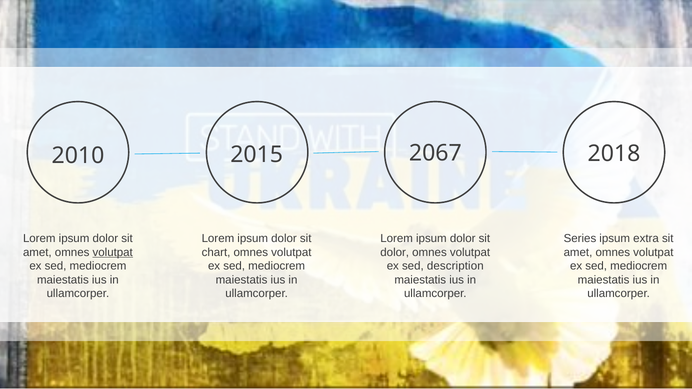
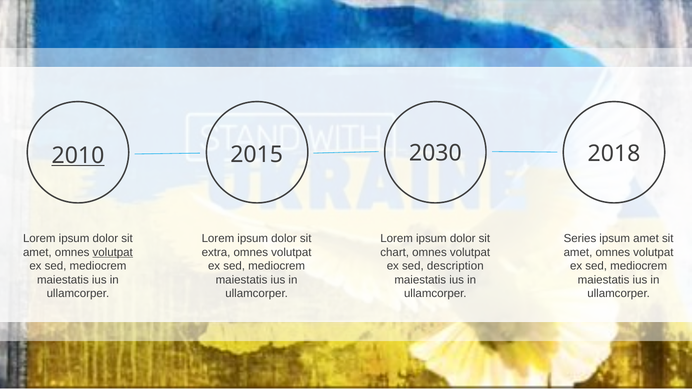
2010 underline: none -> present (78, 156)
2067: 2067 -> 2030 (435, 153)
ipsum extra: extra -> amet (646, 239)
chart: chart -> extra (216, 252)
dolor: dolor -> chart (395, 252)
